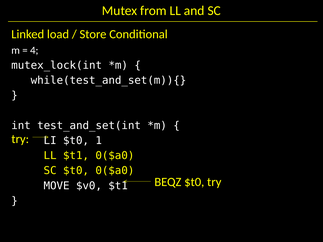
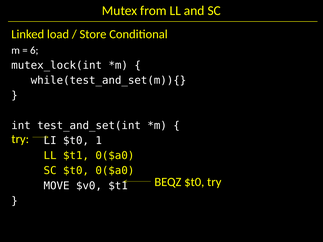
4: 4 -> 6 (34, 50)
